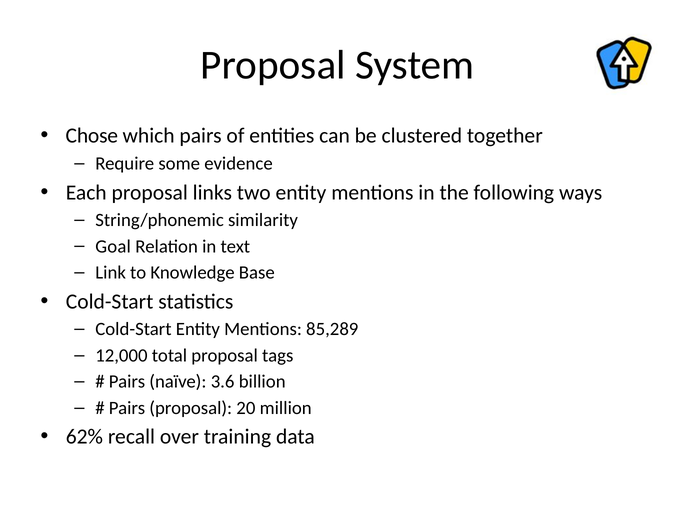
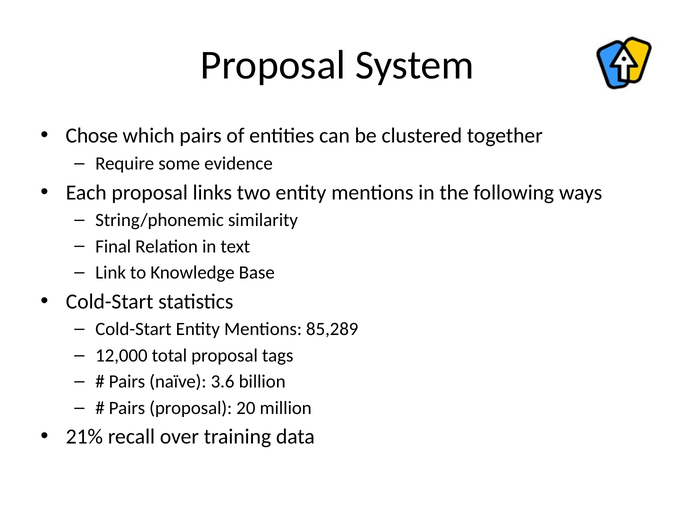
Goal: Goal -> Final (113, 247)
62%: 62% -> 21% (84, 437)
